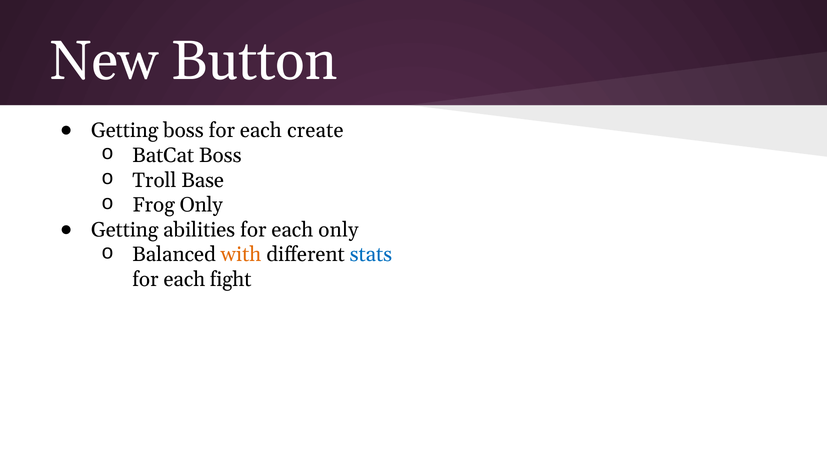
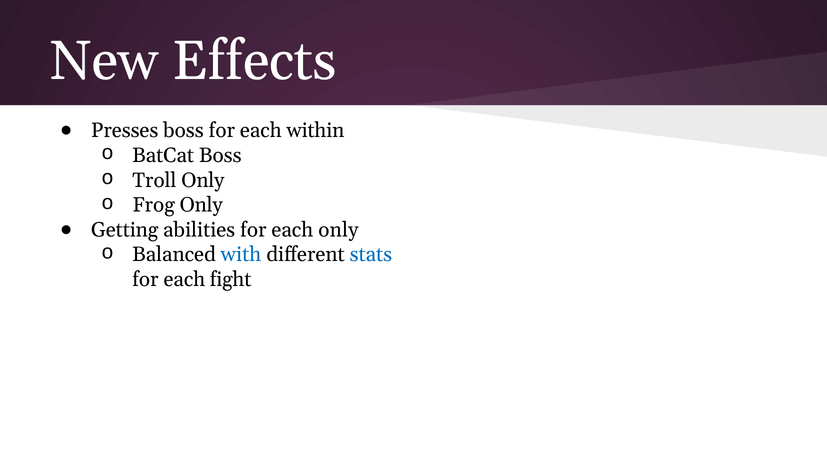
Button: Button -> Effects (254, 61)
Getting: Getting -> Presses (125, 131)
create: create -> within (316, 131)
Troll Base: Base -> Only (203, 180)
with colour: orange -> blue (241, 255)
